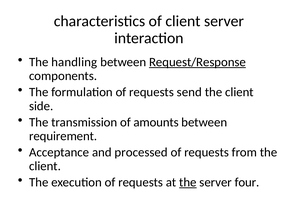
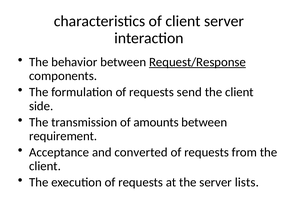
handling: handling -> behavior (74, 62)
processed: processed -> converted (141, 153)
the underline: present -> none (188, 183)
four: four -> lists (247, 183)
